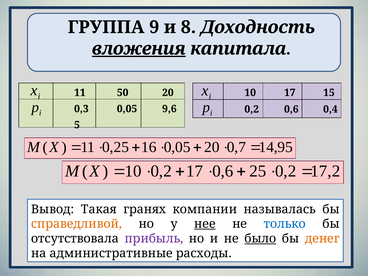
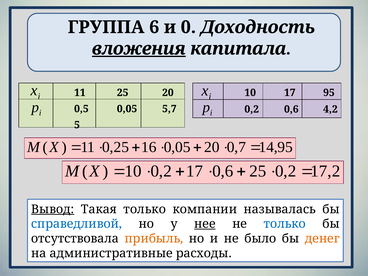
ГРУППА 9: 9 -> 6 (154, 27)
и 8: 8 -> 0 (188, 27)
11 50: 50 -> 25 (123, 93)
17 15: 15 -> 95 (329, 93)
0,3: 0,3 -> 0,5 (81, 109)
9,6: 9,6 -> 5,7 (169, 109)
0,4: 0,4 -> 4,2 (330, 109)
Вывод underline: none -> present (53, 209)
Такая гранях: гранях -> только (145, 209)
справедливой colour: orange -> blue (77, 224)
прибыль colour: purple -> orange (154, 239)
было underline: present -> none (260, 239)
